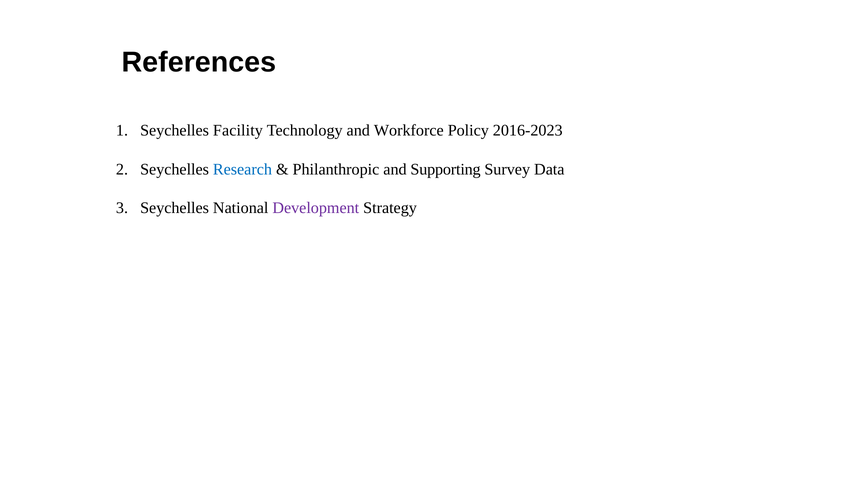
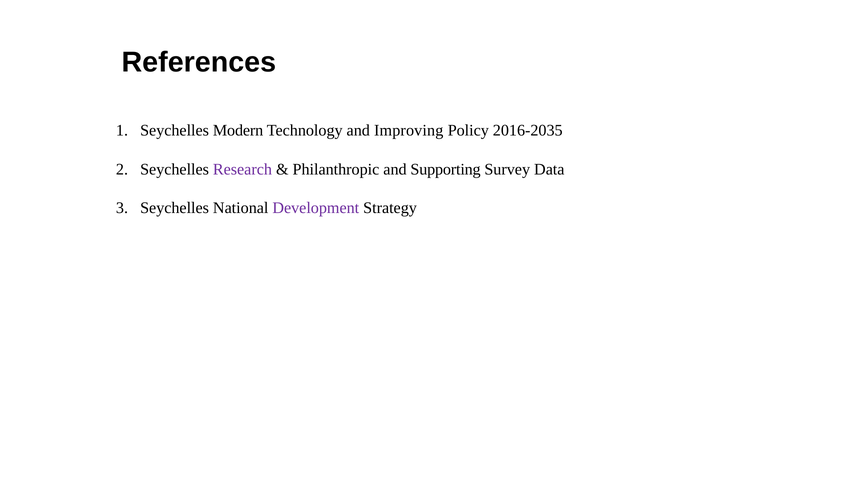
Facility: Facility -> Modern (238, 131)
Workforce: Workforce -> Improving (409, 131)
2016-2023: 2016-2023 -> 2016-2035 (528, 131)
Research colour: blue -> purple (242, 169)
